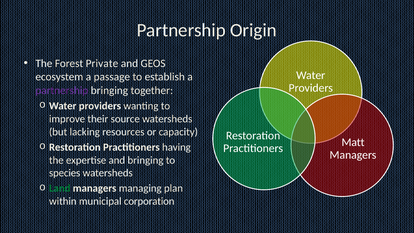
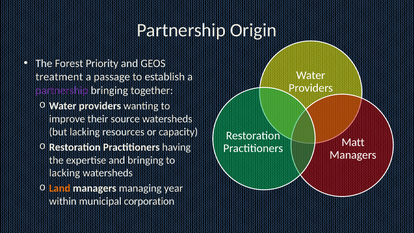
Private: Private -> Priority (102, 63)
ecosystem: ecosystem -> treatment (59, 77)
species: species -> lacking (65, 173)
Land colour: green -> orange (60, 188)
plan: plan -> year (174, 188)
